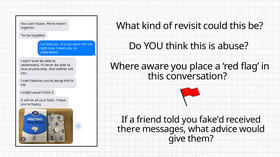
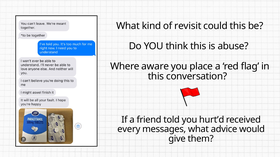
fake’d: fake’d -> hurt’d (212, 120)
there: there -> every (129, 130)
